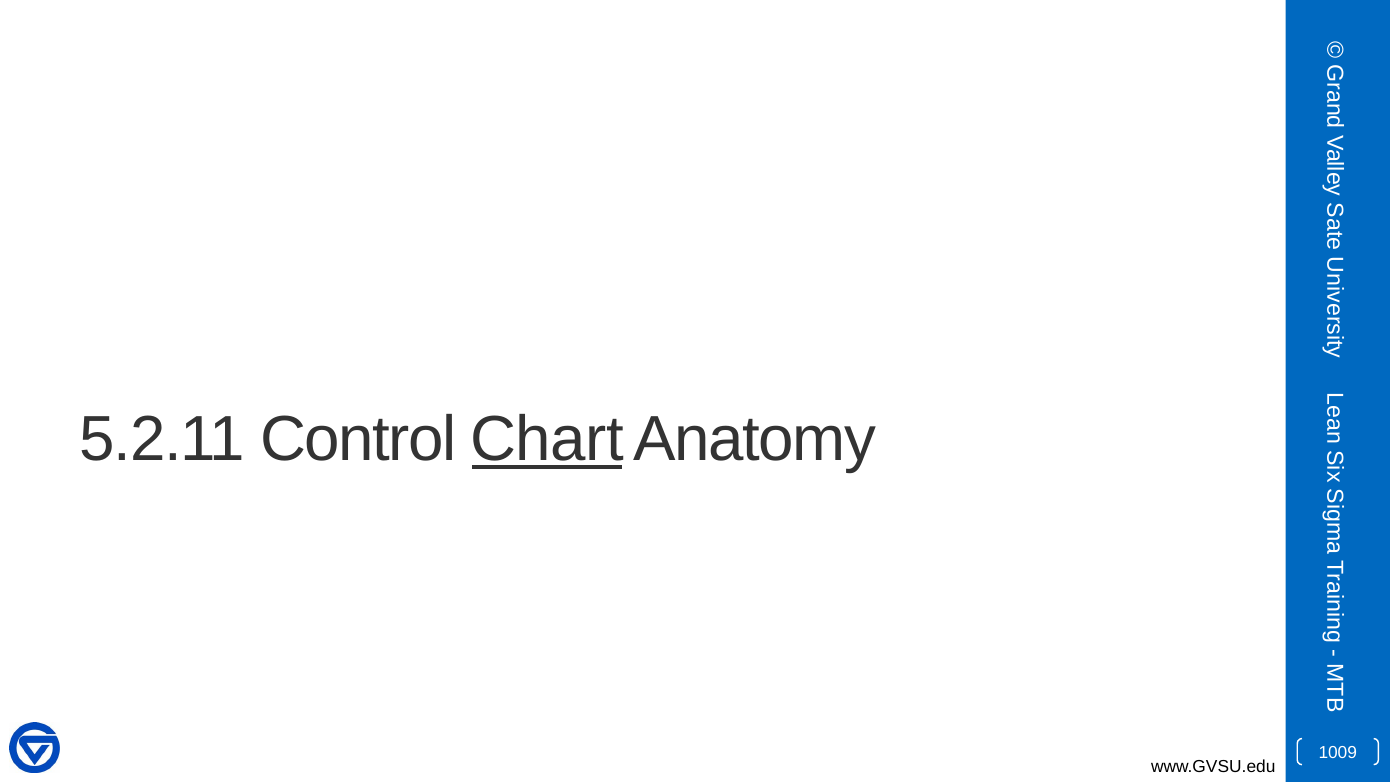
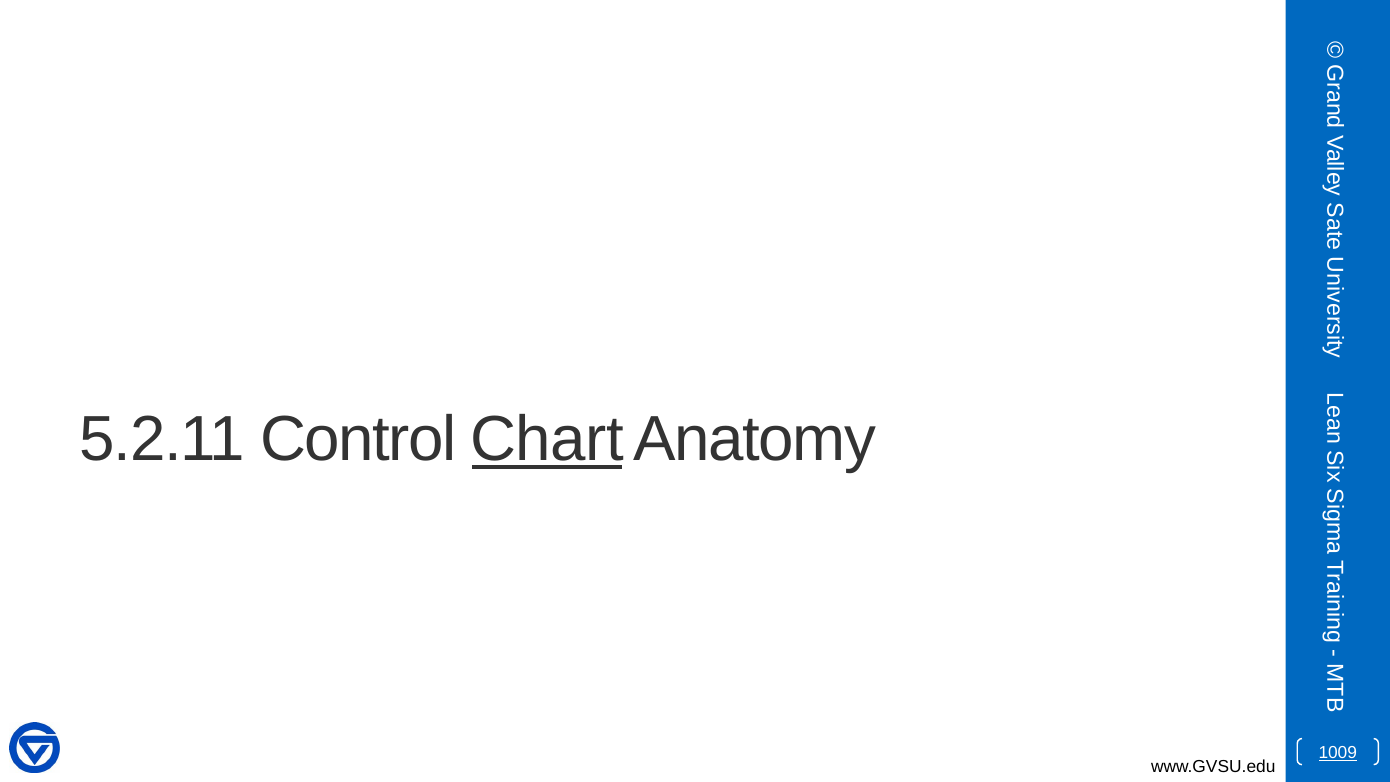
1009 underline: none -> present (1338, 753)
